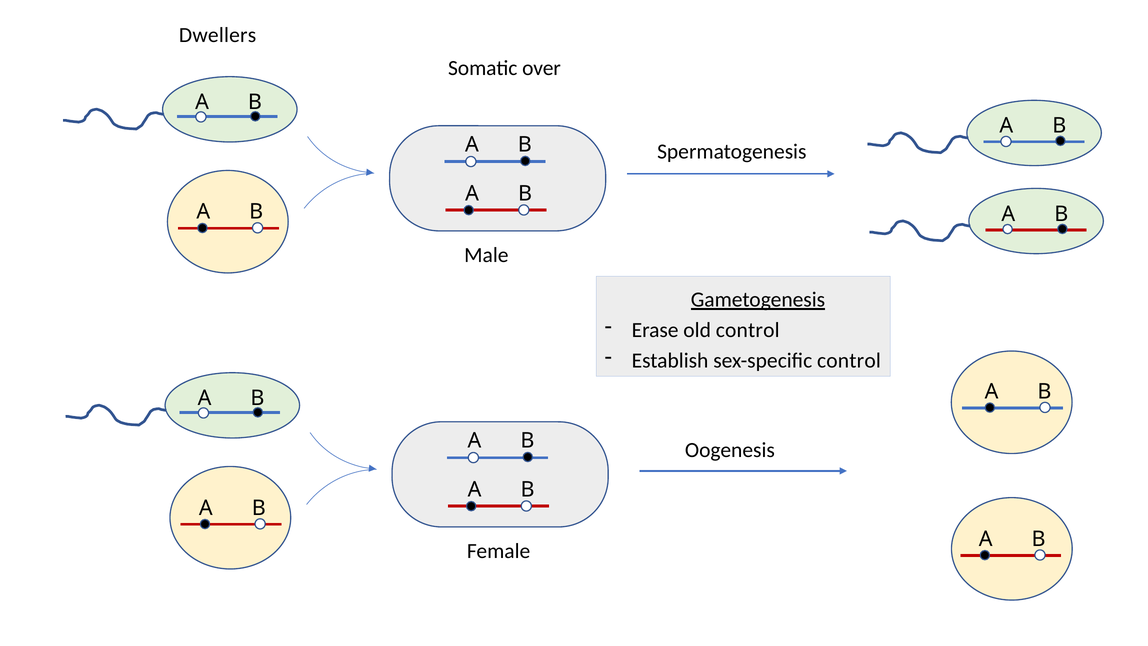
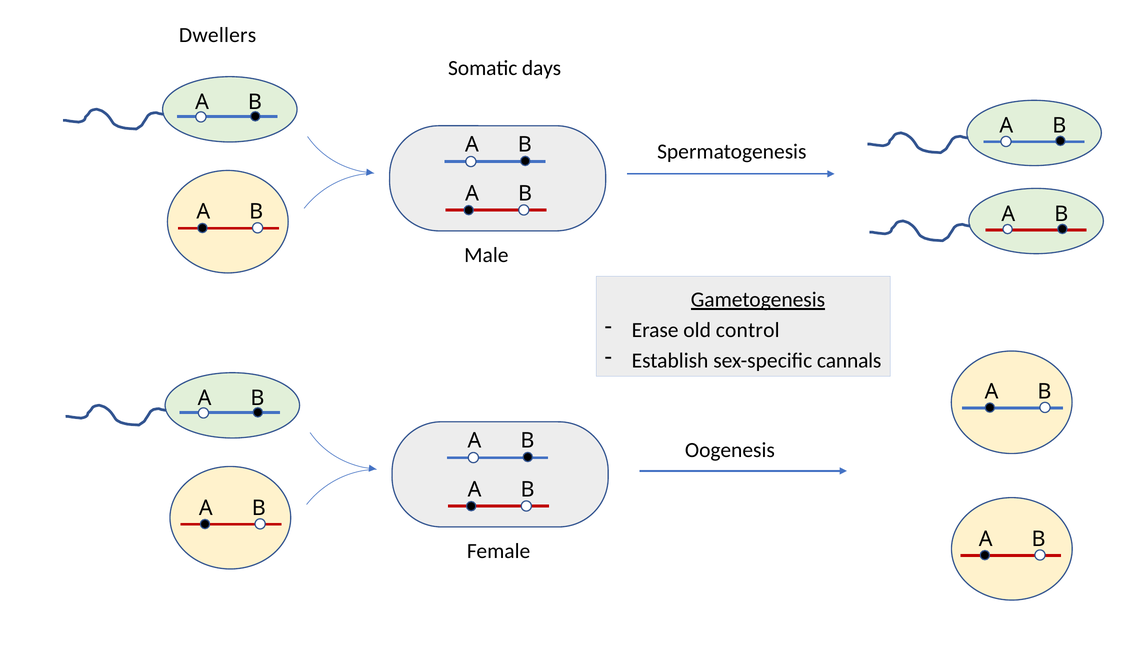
over: over -> days (542, 68)
sex-specific control: control -> cannals (849, 361)
